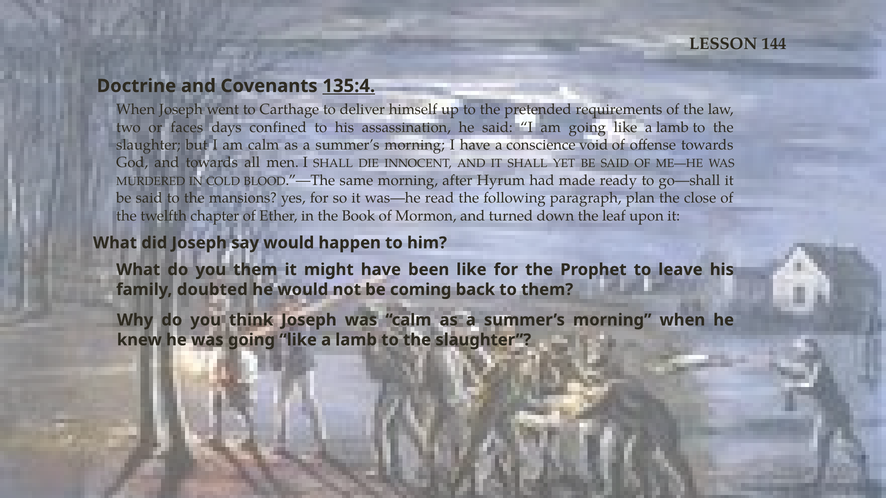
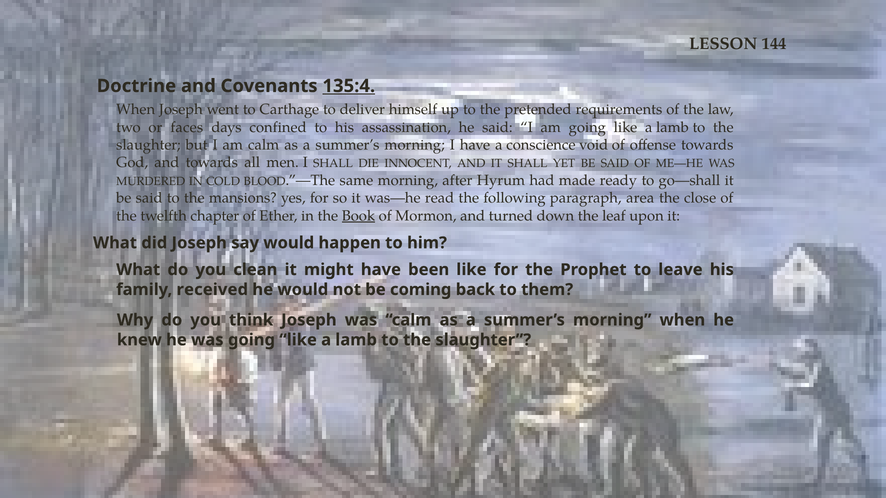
plan: plan -> area (640, 198)
Book underline: none -> present (358, 216)
you them: them -> clean (255, 270)
doubted: doubted -> received (212, 290)
